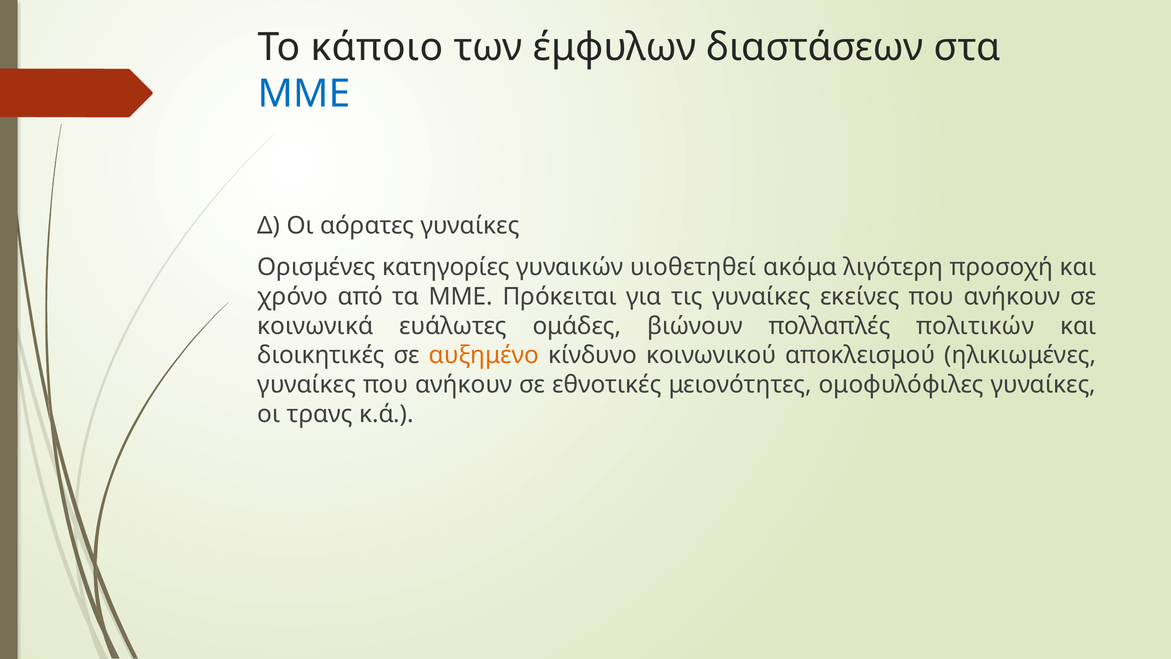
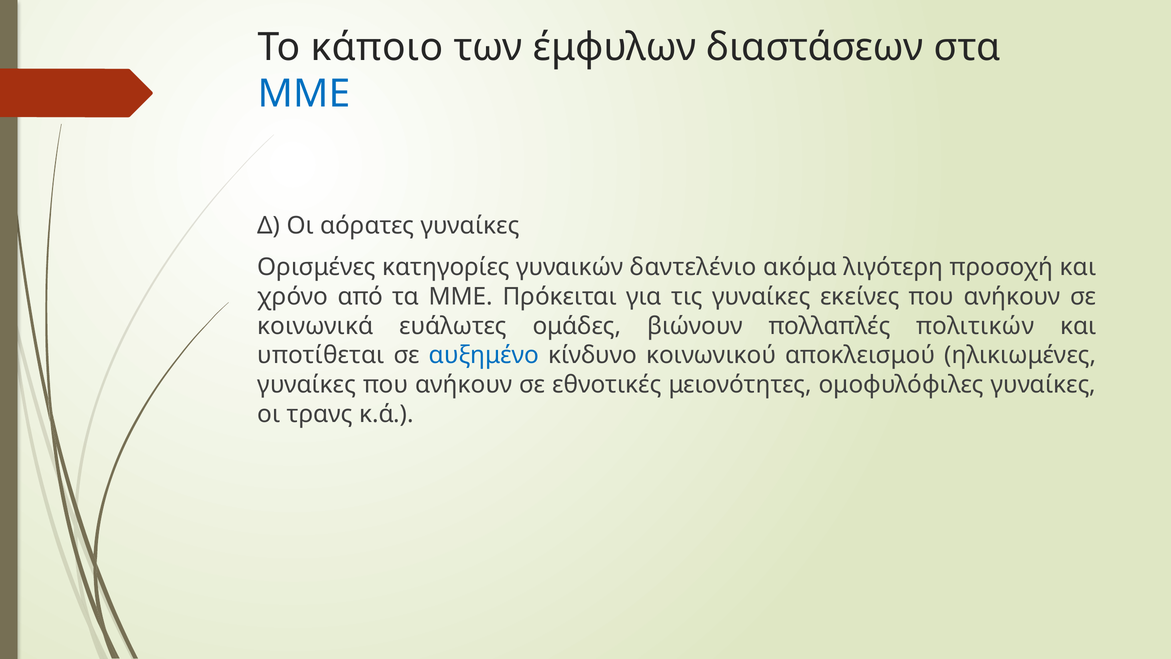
υιοθετηθεί: υιοθετηθεί -> δαντελένιο (693, 267)
διοικητικές: διοικητικές -> υποτίθεται (321, 355)
αυξημένο colour: orange -> blue (484, 355)
